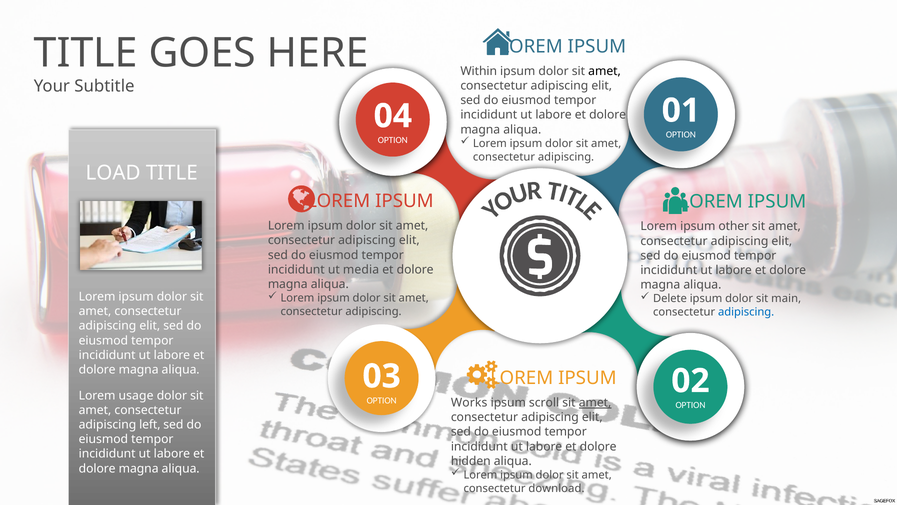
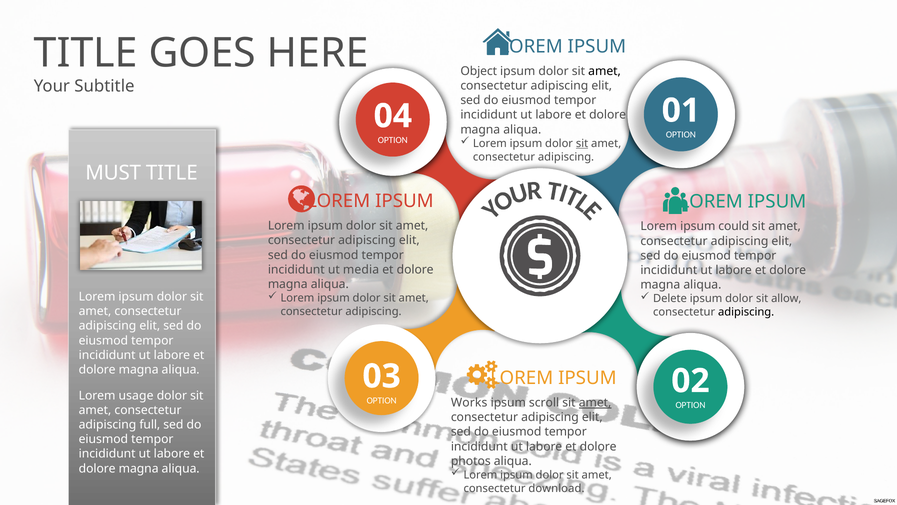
Within: Within -> Object (479, 71)
sit underline: none -> present (582, 143)
LOAD: LOAD -> MUST (113, 173)
other: other -> could (734, 226)
main: main -> allow (786, 299)
adipiscing colour: blue -> black (746, 312)
left: left -> full (150, 424)
hidden: hidden -> photos (471, 461)
